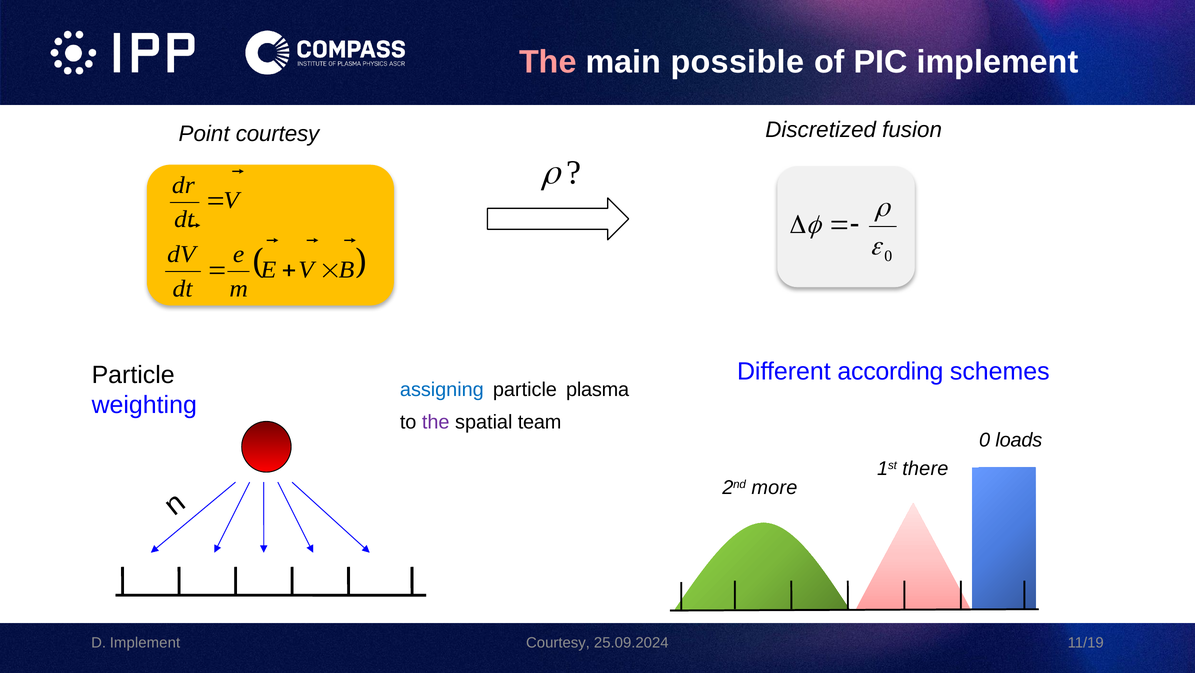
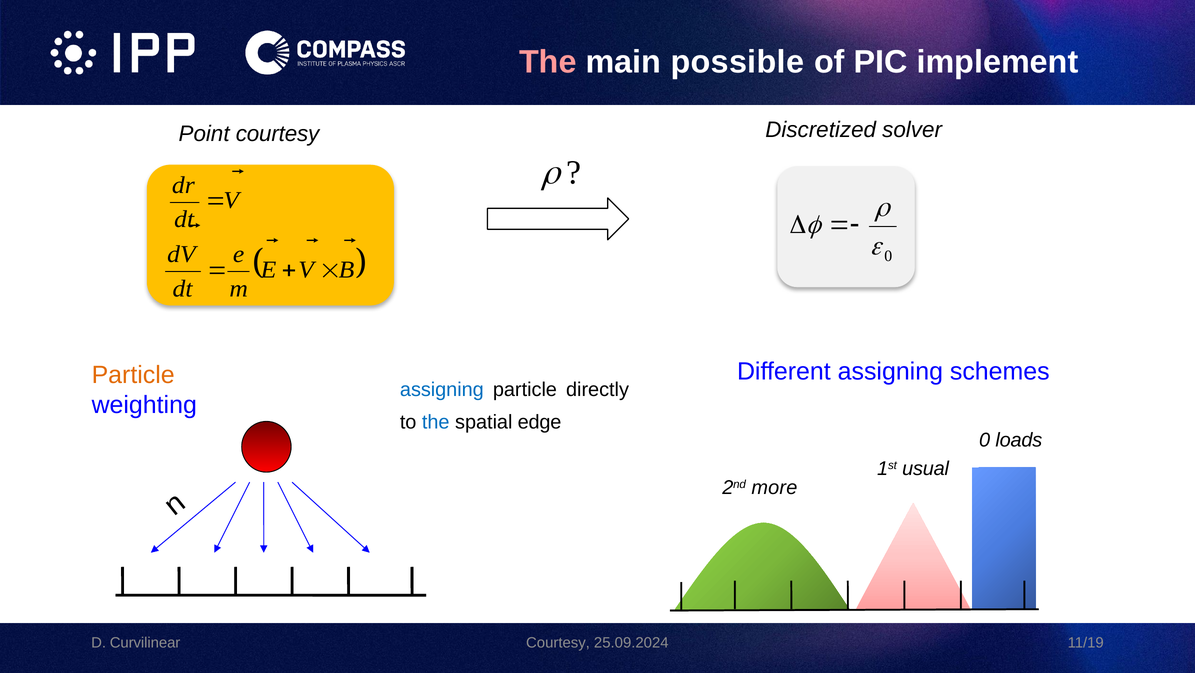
fusion: fusion -> solver (912, 130)
Different according: according -> assigning (890, 371)
Particle colour: black -> orange (133, 375)
plasma: plasma -> directly (598, 390)
the colour: purple -> blue (436, 422)
team: team -> edge (540, 422)
there: there -> usual (926, 468)
D Implement: Implement -> Curvilinear (145, 642)
